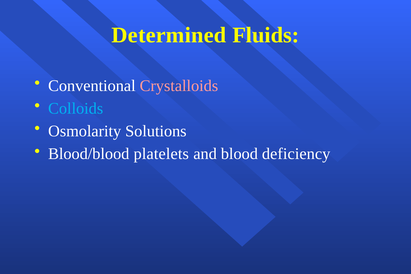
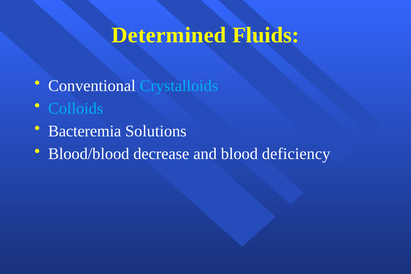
Crystalloids colour: pink -> light blue (179, 86)
Osmolarity: Osmolarity -> Bacteremia (85, 131)
platelets: platelets -> decrease (161, 154)
